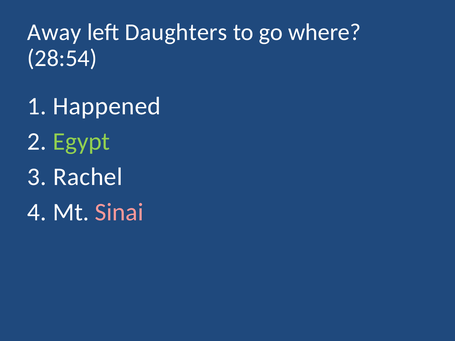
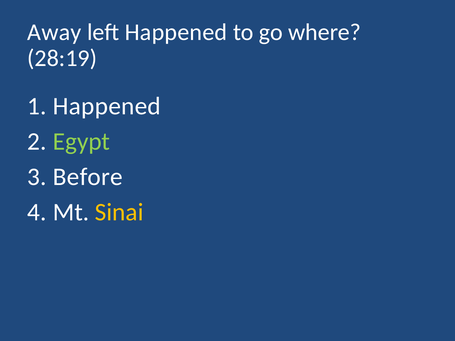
left Daughters: Daughters -> Happened (176, 32)
28:54: 28:54 -> 28:19 (62, 58)
Rachel: Rachel -> Before (88, 177)
Sinai colour: pink -> yellow (119, 212)
